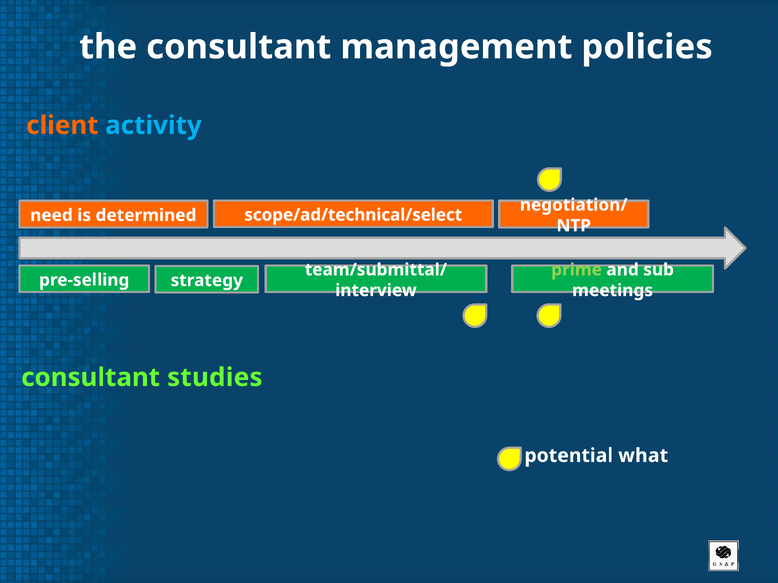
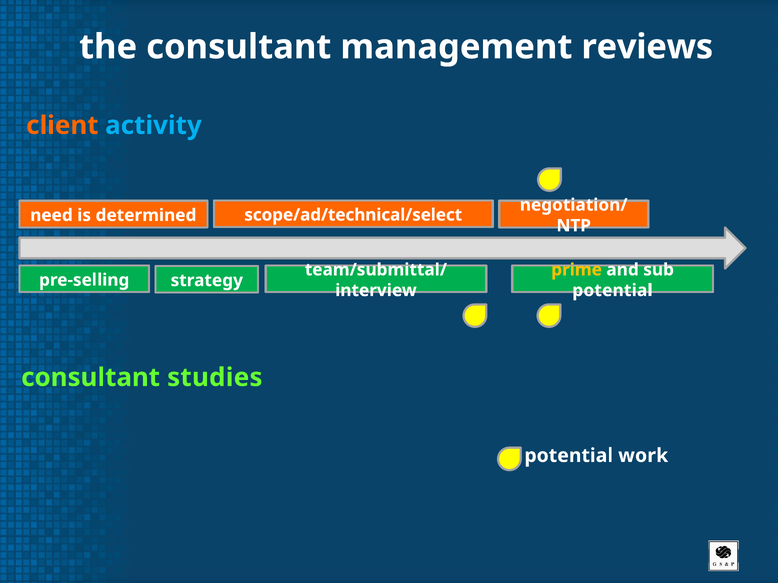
policies: policies -> reviews (647, 47)
prime colour: light green -> yellow (577, 270)
meetings: meetings -> potential (612, 291)
what: what -> work (643, 456)
